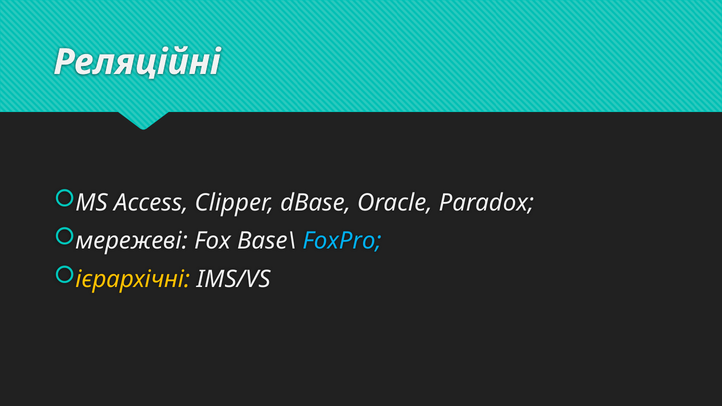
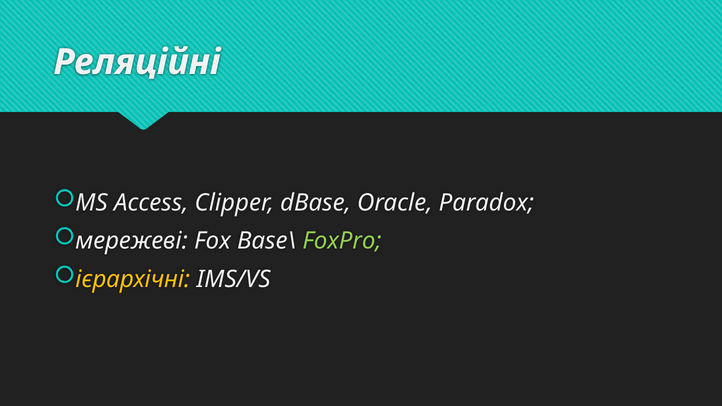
FoxPro colour: light blue -> light green (342, 241)
